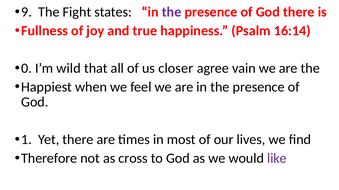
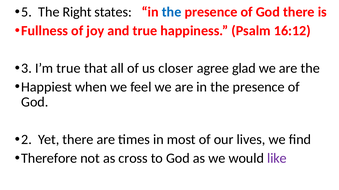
9: 9 -> 5 (27, 12)
Fight: Fight -> Right (77, 12)
the colour: purple -> blue (172, 12)
16:14: 16:14 -> 16:12 (292, 31)
0: 0 -> 3 (27, 68)
I’m wild: wild -> true (69, 68)
vain: vain -> glad (244, 68)
1: 1 -> 2 (27, 140)
